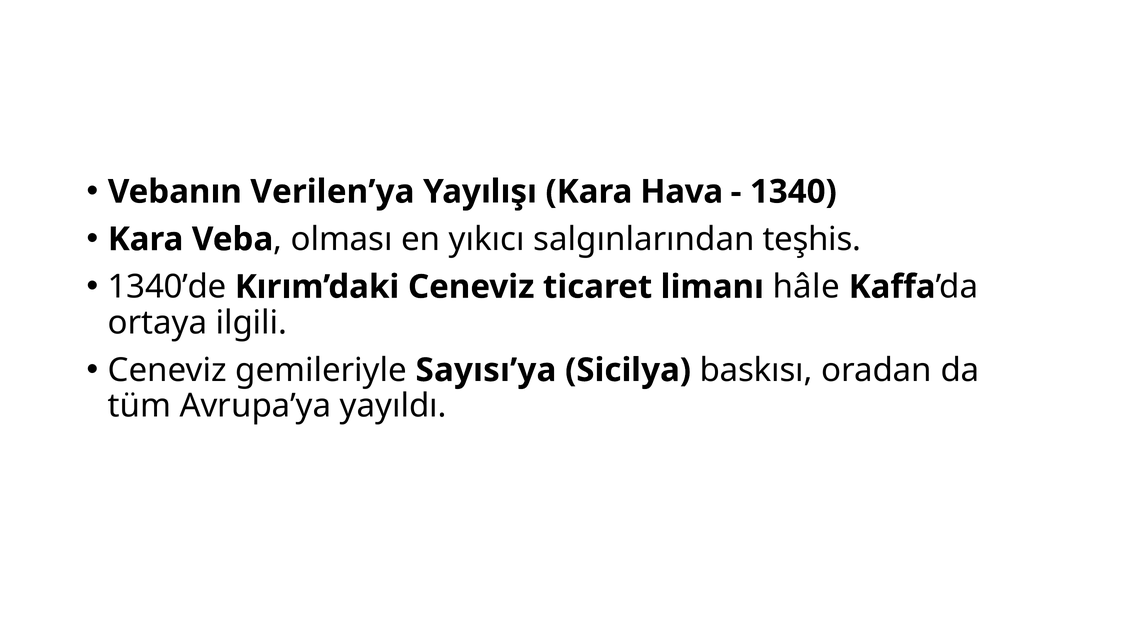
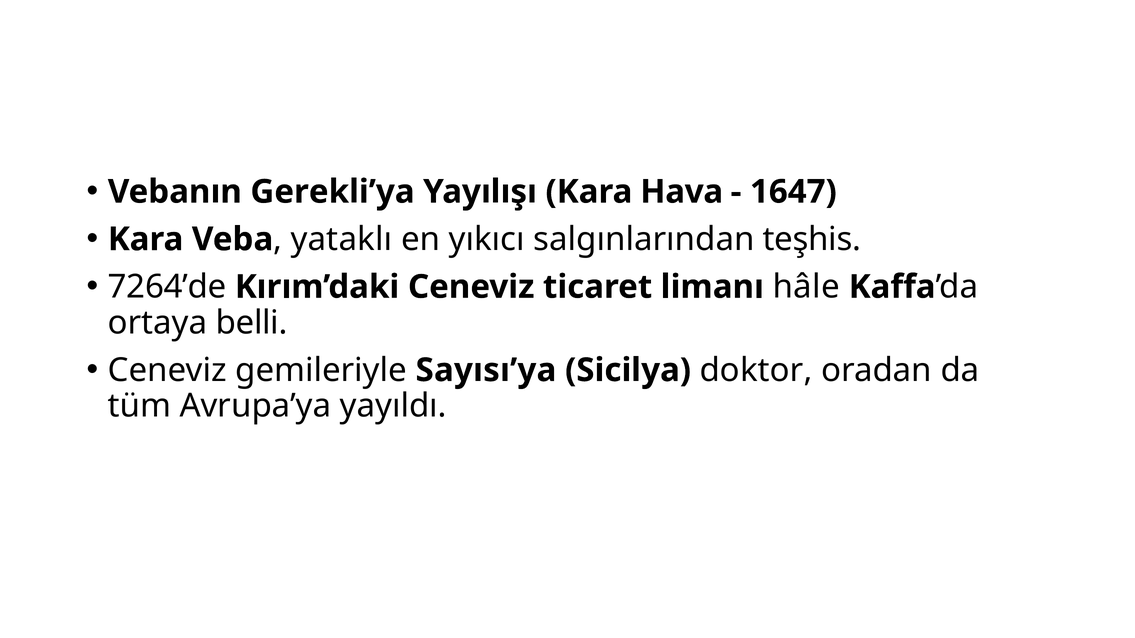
Verilen’ya: Verilen’ya -> Gerekli’ya (332, 192)
1340: 1340 -> 1647 (793, 192)
olması: olması -> yataklı (342, 239)
1340’de: 1340’de -> 7264’de (167, 287)
ilgili: ilgili -> belli (252, 323)
baskısı: baskısı -> doktor (756, 370)
